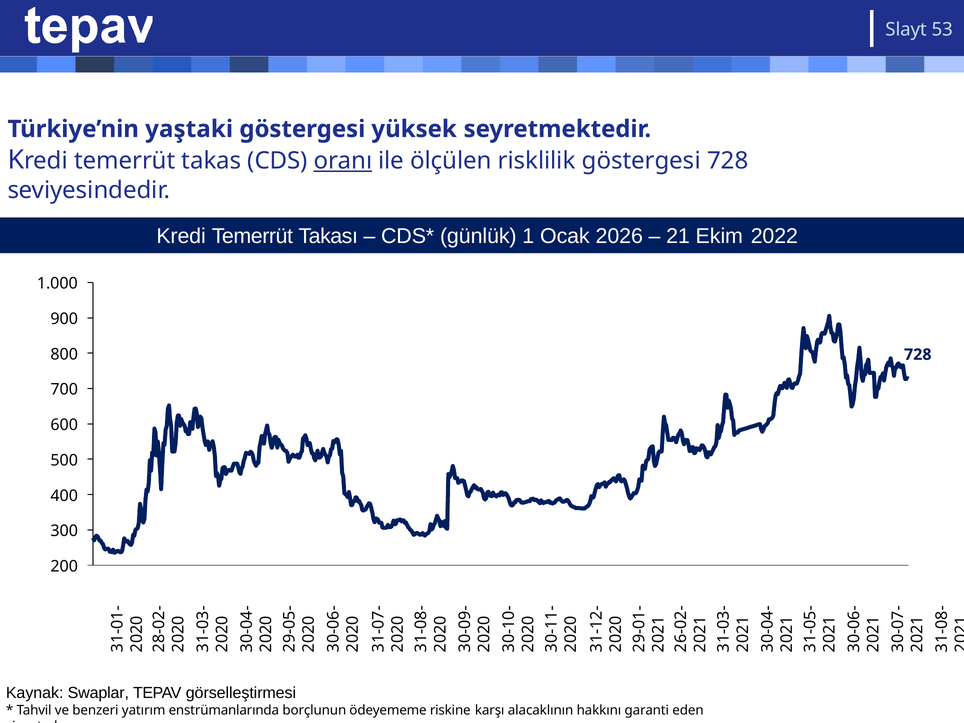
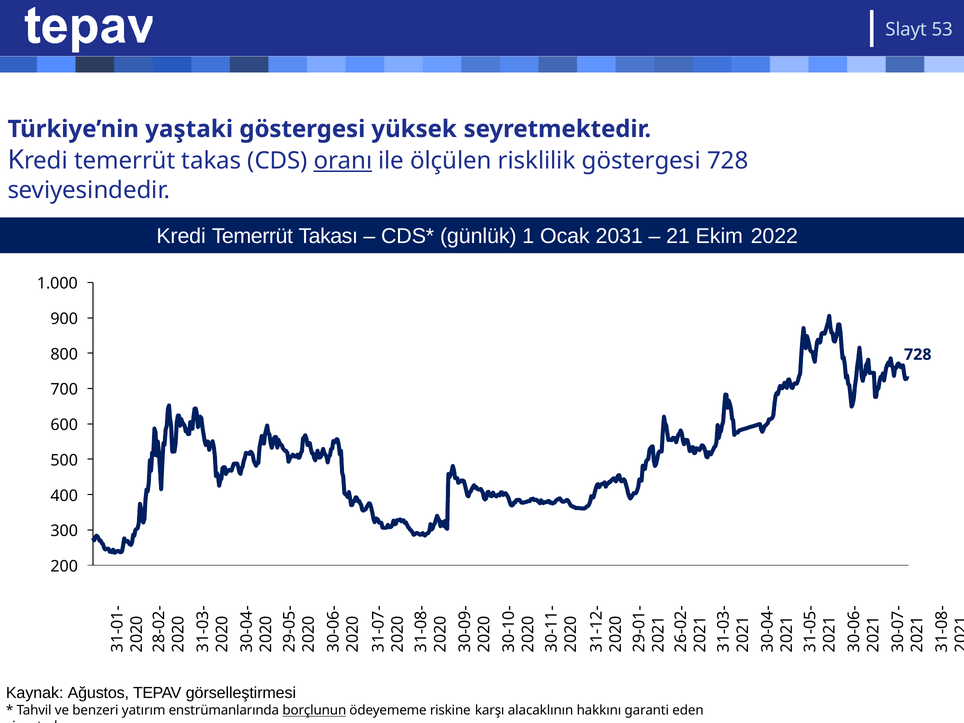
2026: 2026 -> 2031 (619, 236)
Swaplar: Swaplar -> Ağustos (98, 693)
borçlunun underline: none -> present (314, 710)
